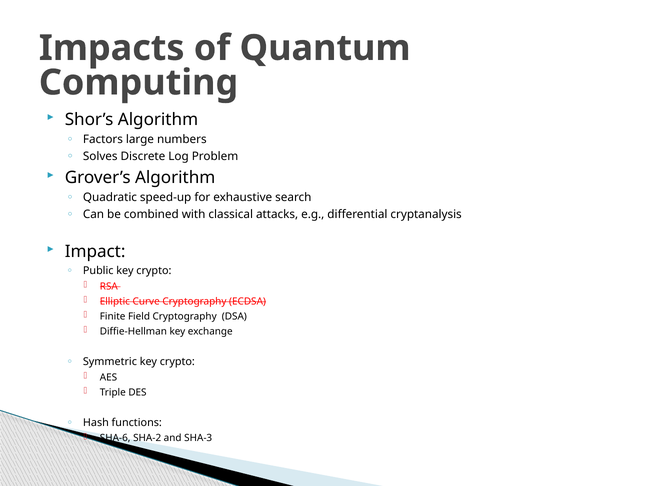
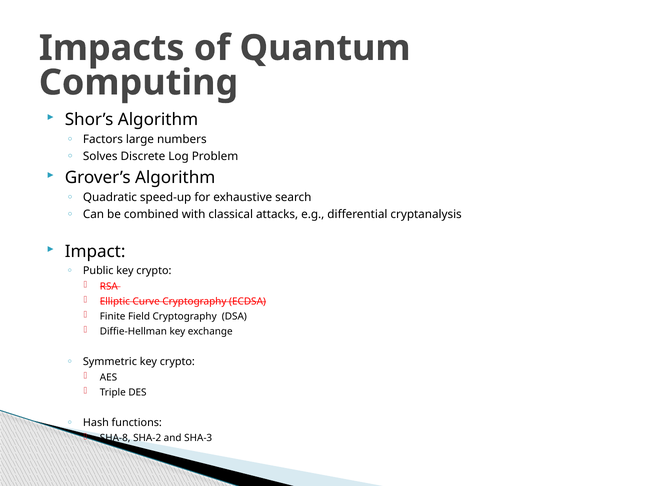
SHA-6: SHA-6 -> SHA-8 (115, 439)
